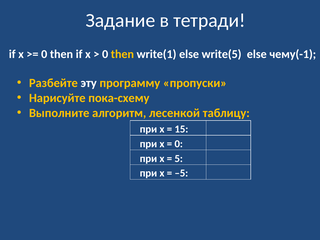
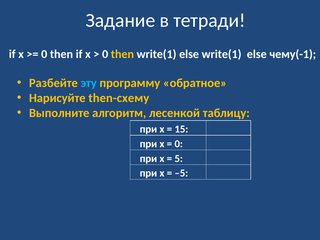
else write(5: write(5 -> write(1 (222, 54)
эту colour: white -> light blue (89, 83)
пропуски: пропуски -> обратное (195, 83)
пока-схему: пока-схему -> then-схему (119, 98)
